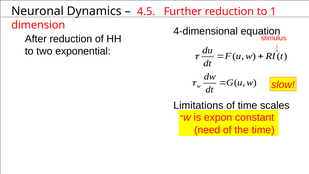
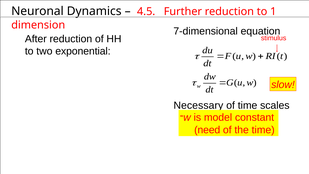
4-dimensional: 4-dimensional -> 7-dimensional (206, 31)
Limitations: Limitations -> Necessary (198, 105)
expon: expon -> model (218, 117)
